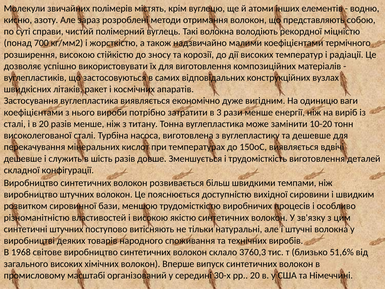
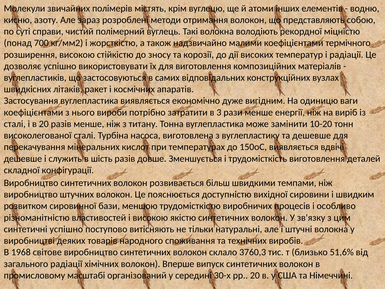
синтетичні штучних: штучних -> успішно (66, 229)
загального високих: високих -> радіації (66, 264)
